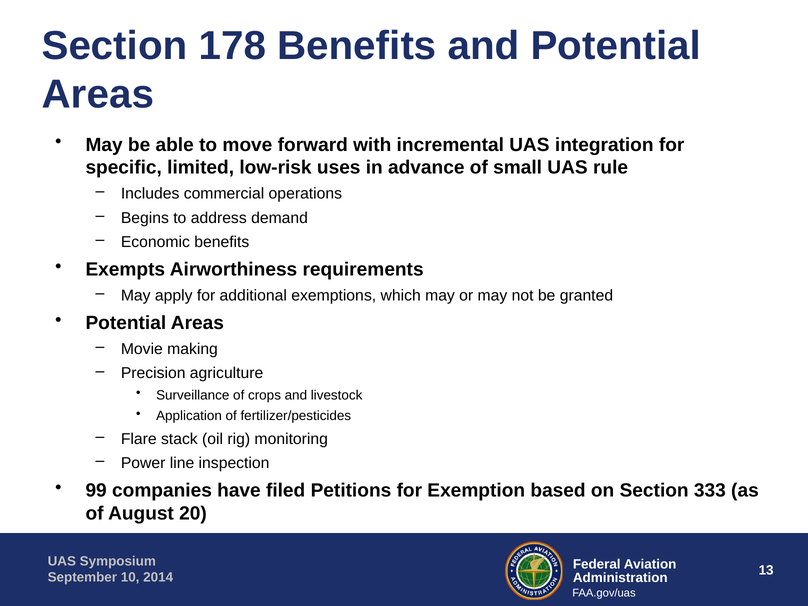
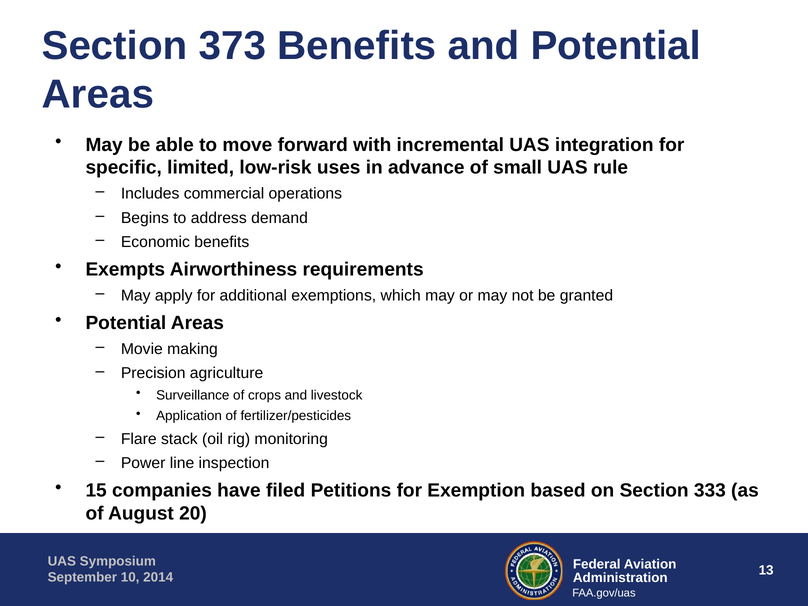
178: 178 -> 373 (232, 46)
99: 99 -> 15 (96, 490)
